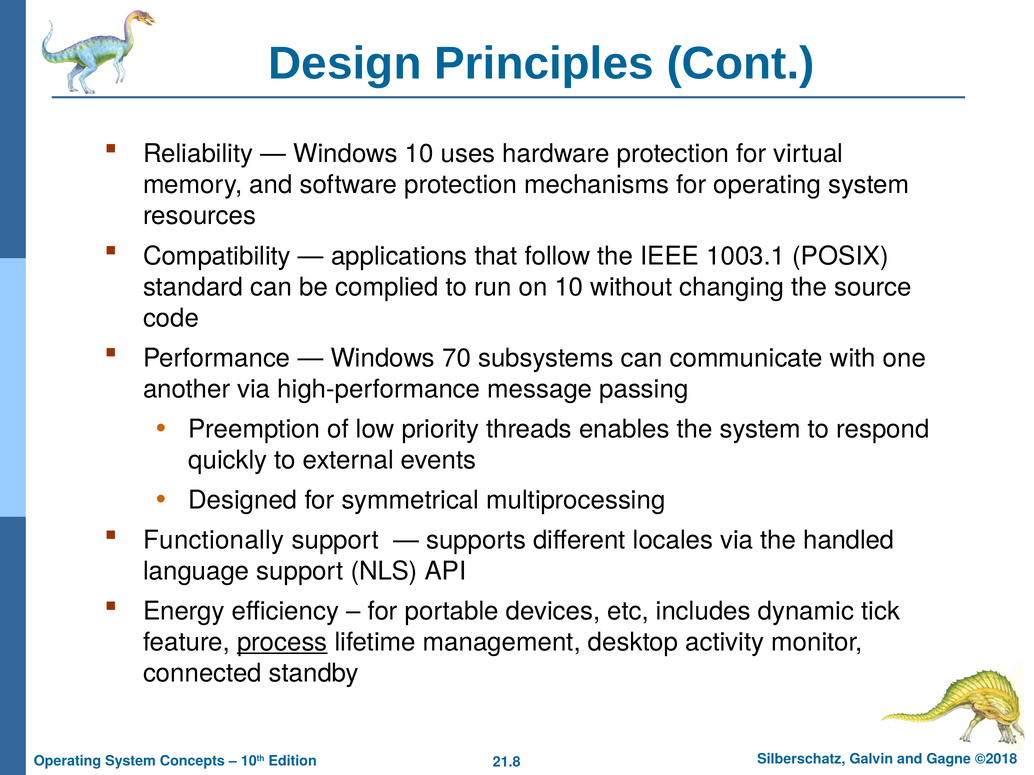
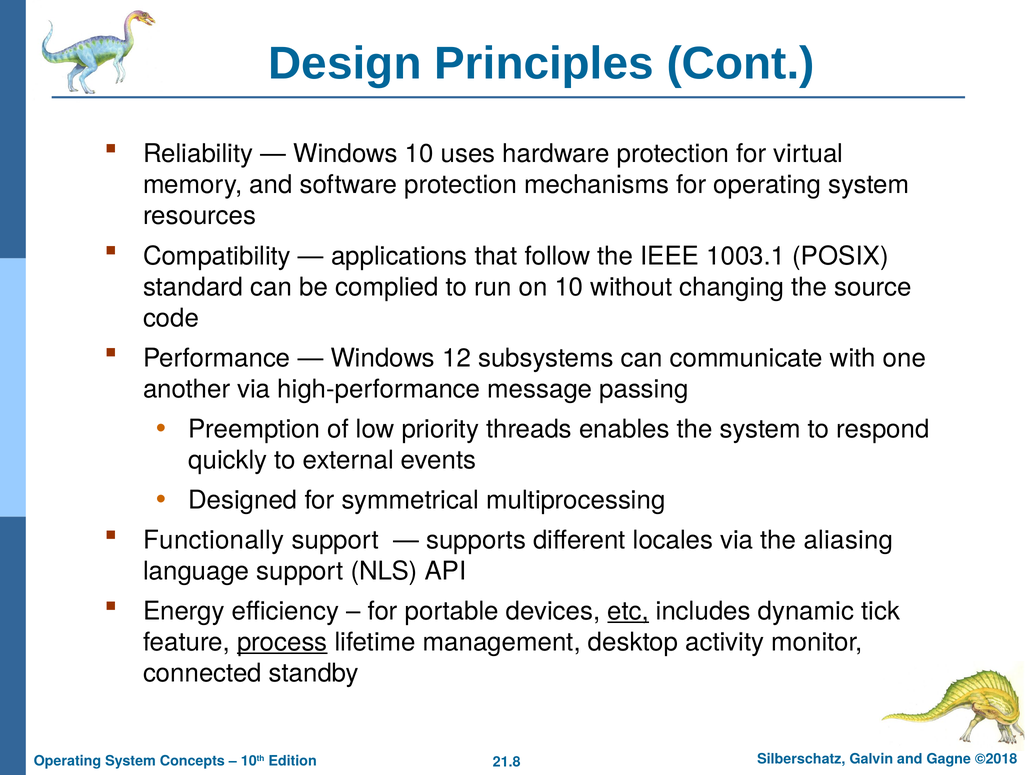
70: 70 -> 12 (457, 358)
handled: handled -> aliasing (849, 540)
etc underline: none -> present (628, 612)
